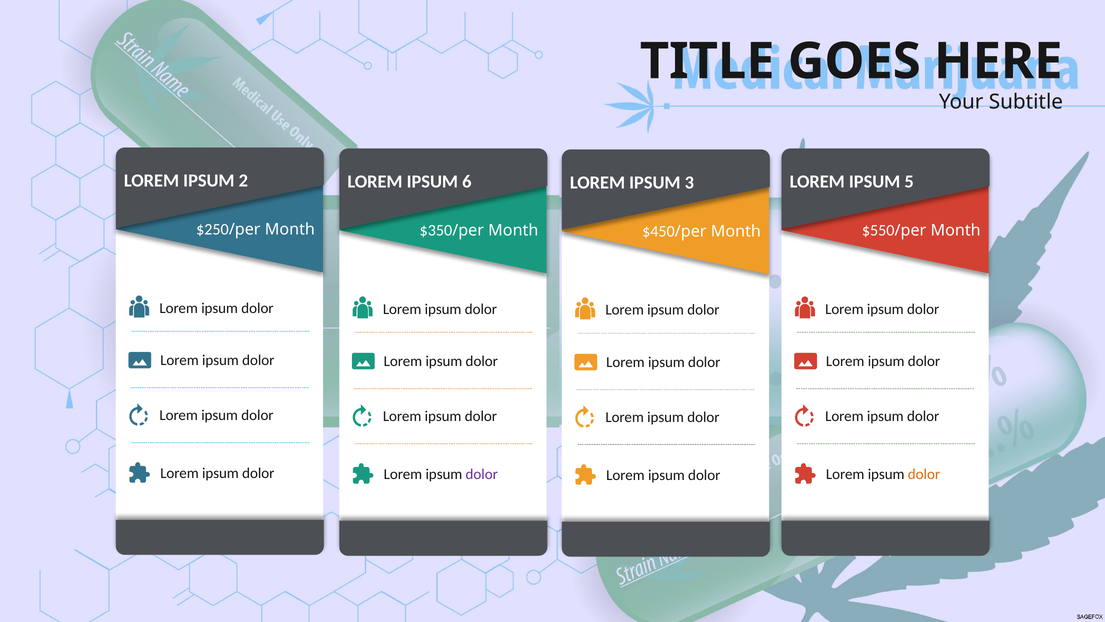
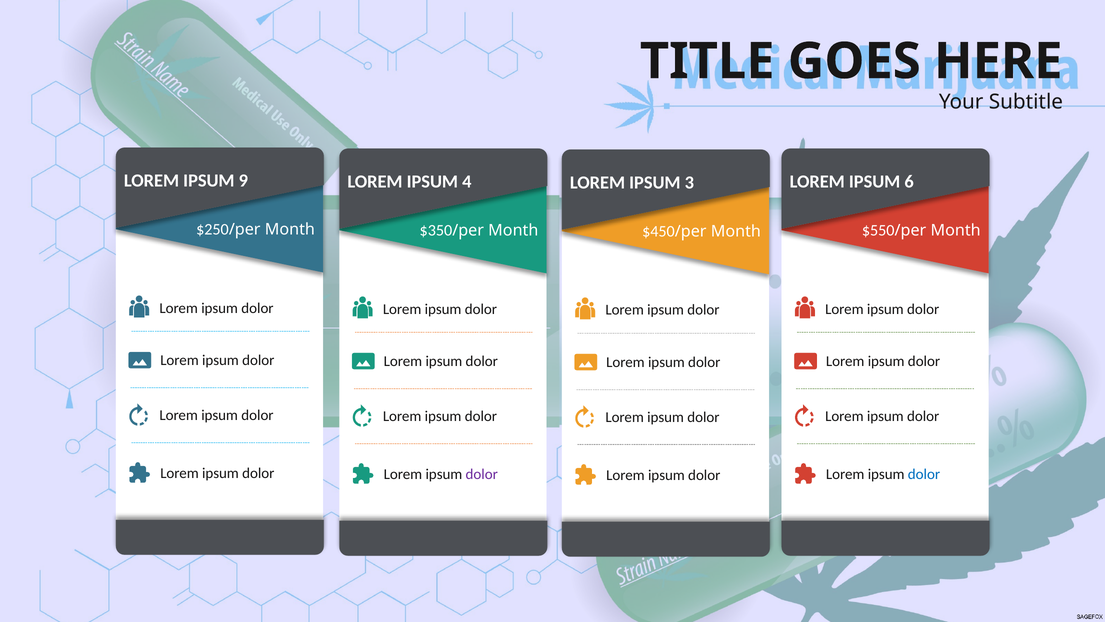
2: 2 -> 9 (243, 181)
6: 6 -> 4 (467, 182)
5: 5 -> 6 (909, 182)
dolor colour: orange -> blue (924, 474)
